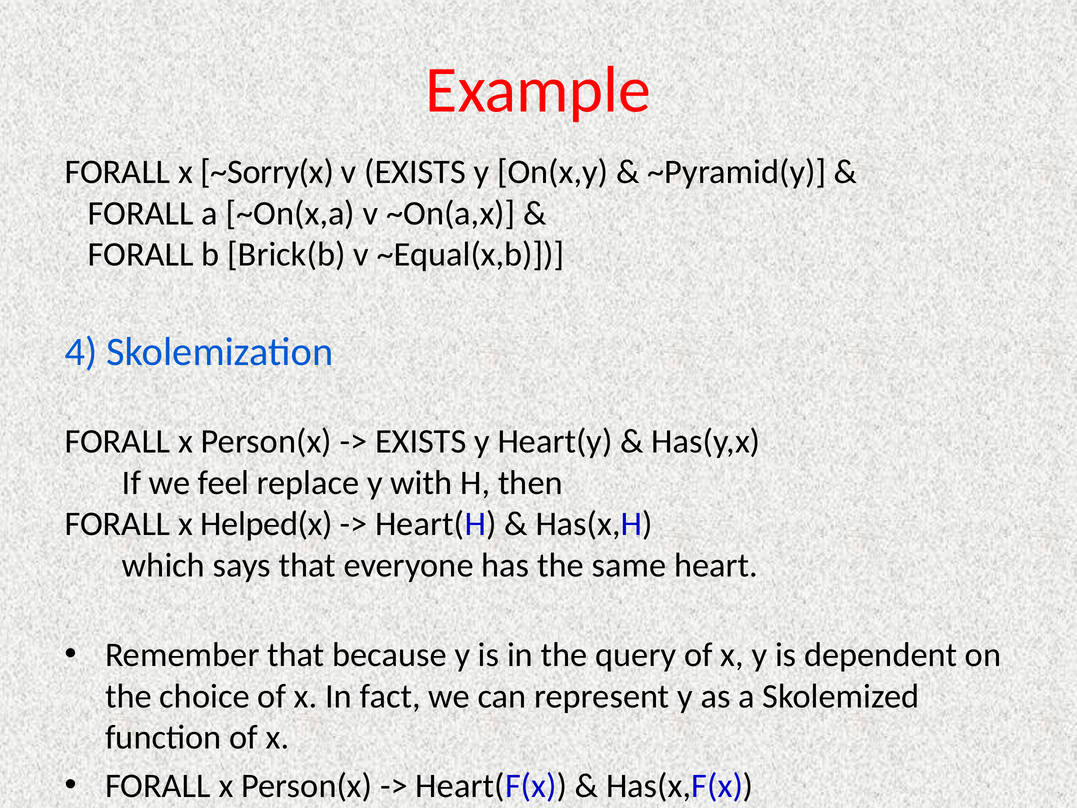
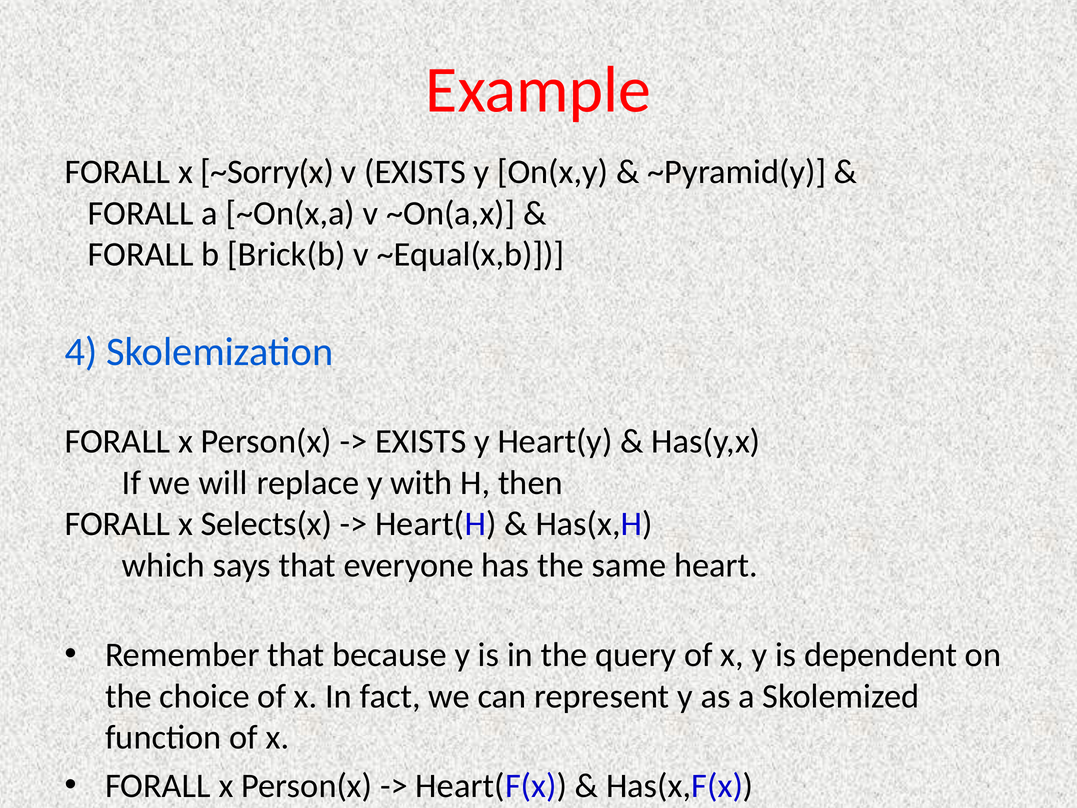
feel: feel -> will (223, 483)
Helped(x: Helped(x -> Selects(x (266, 524)
